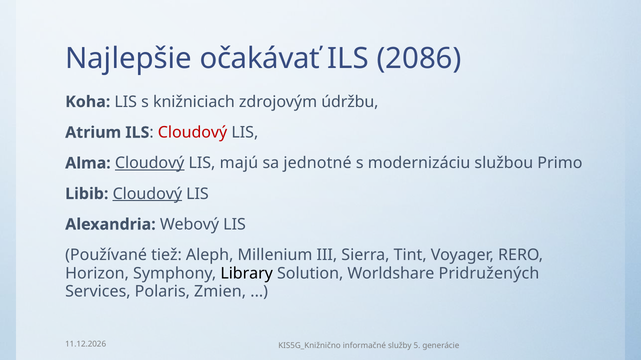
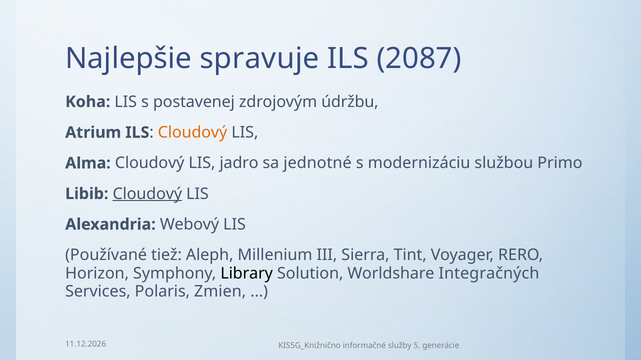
očakávať: očakávať -> spravuje (260, 59)
2086: 2086 -> 2087 (419, 59)
knižniciach: knižniciach -> postavenej (194, 102)
Cloudový colour: red -> orange (193, 133)
Cloudový underline: present -> none (150, 163)
majú: majú -> jadro (239, 163)
Pridružených: Pridružených -> Integračných (489, 274)
